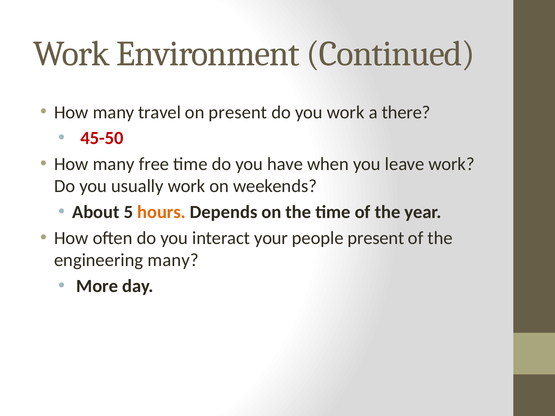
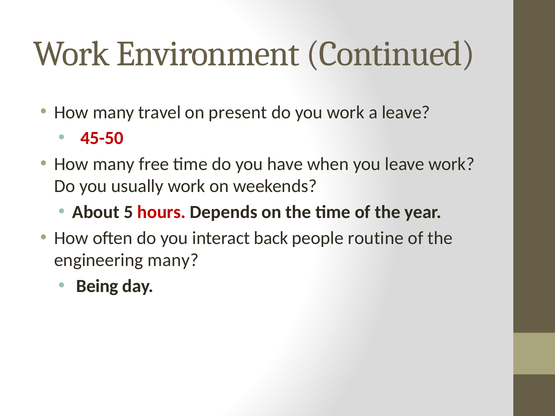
a there: there -> leave (406, 112)
hours colour: orange -> red (162, 212)
your: your -> back (271, 238)
people present: present -> routine (376, 238)
More: More -> Being (97, 286)
